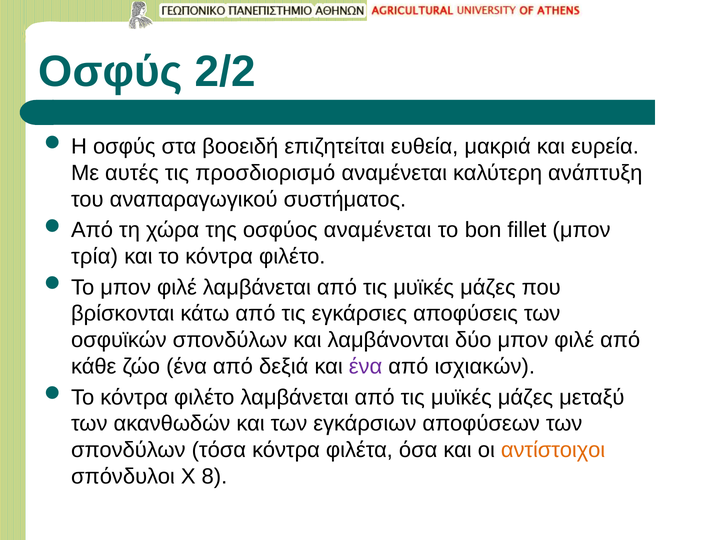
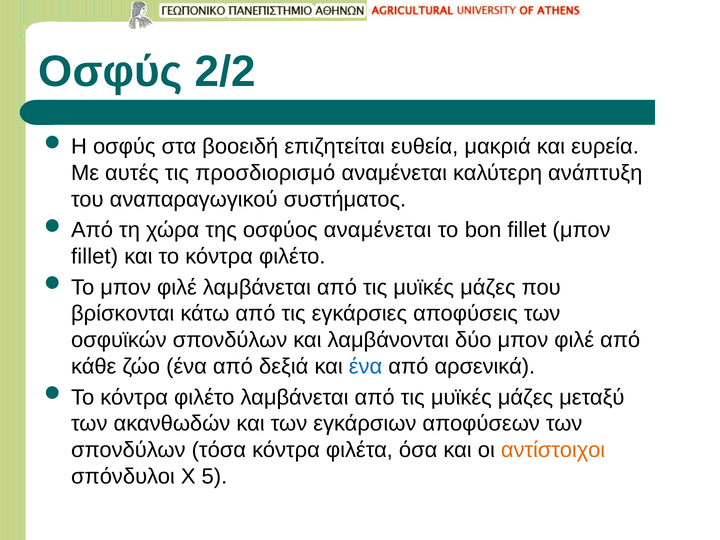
τρία: τρία -> fillet (95, 257)
ένα colour: purple -> blue (366, 366)
ισχιακών: ισχιακών -> αρσενικά (485, 366)
8: 8 -> 5 (214, 476)
